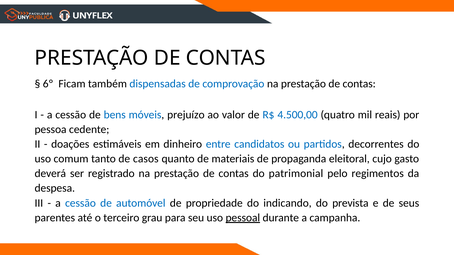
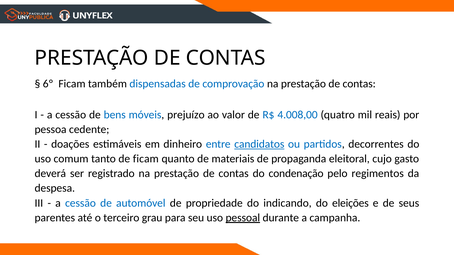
4.500,00: 4.500,00 -> 4.008,00 (298, 115)
candidatos underline: none -> present (259, 144)
de casos: casos -> ficam (146, 159)
patrimonial: patrimonial -> condenação (296, 174)
prevista: prevista -> eleições (350, 203)
